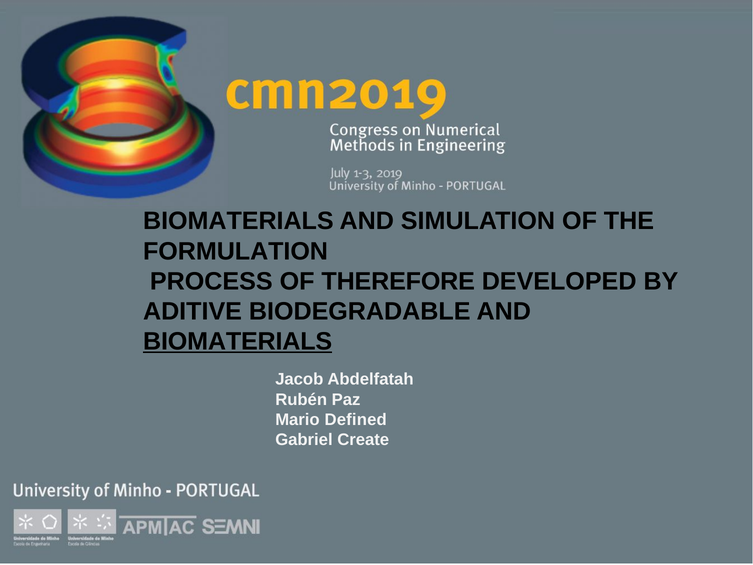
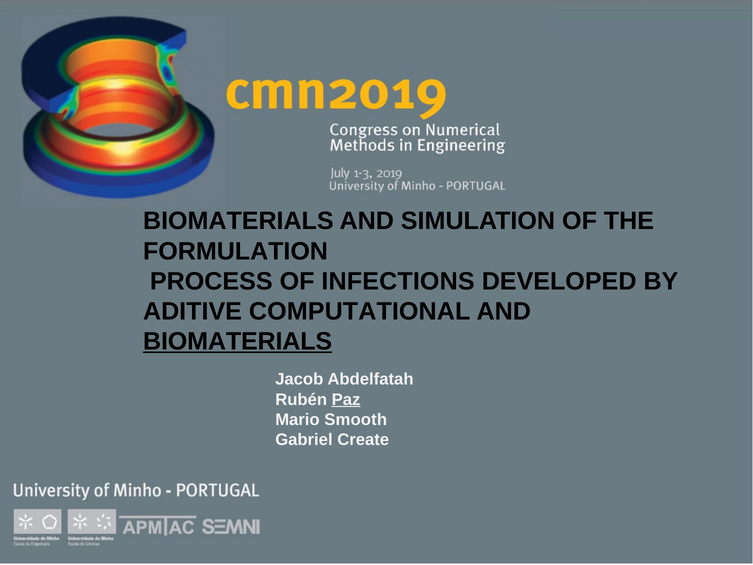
THEREFORE: THEREFORE -> INFECTIONS (398, 281)
BIODEGRADABLE: BIODEGRADABLE -> COMPUTATIONAL (360, 311)
Paz underline: none -> present (346, 399)
Defined: Defined -> Smooth (356, 419)
